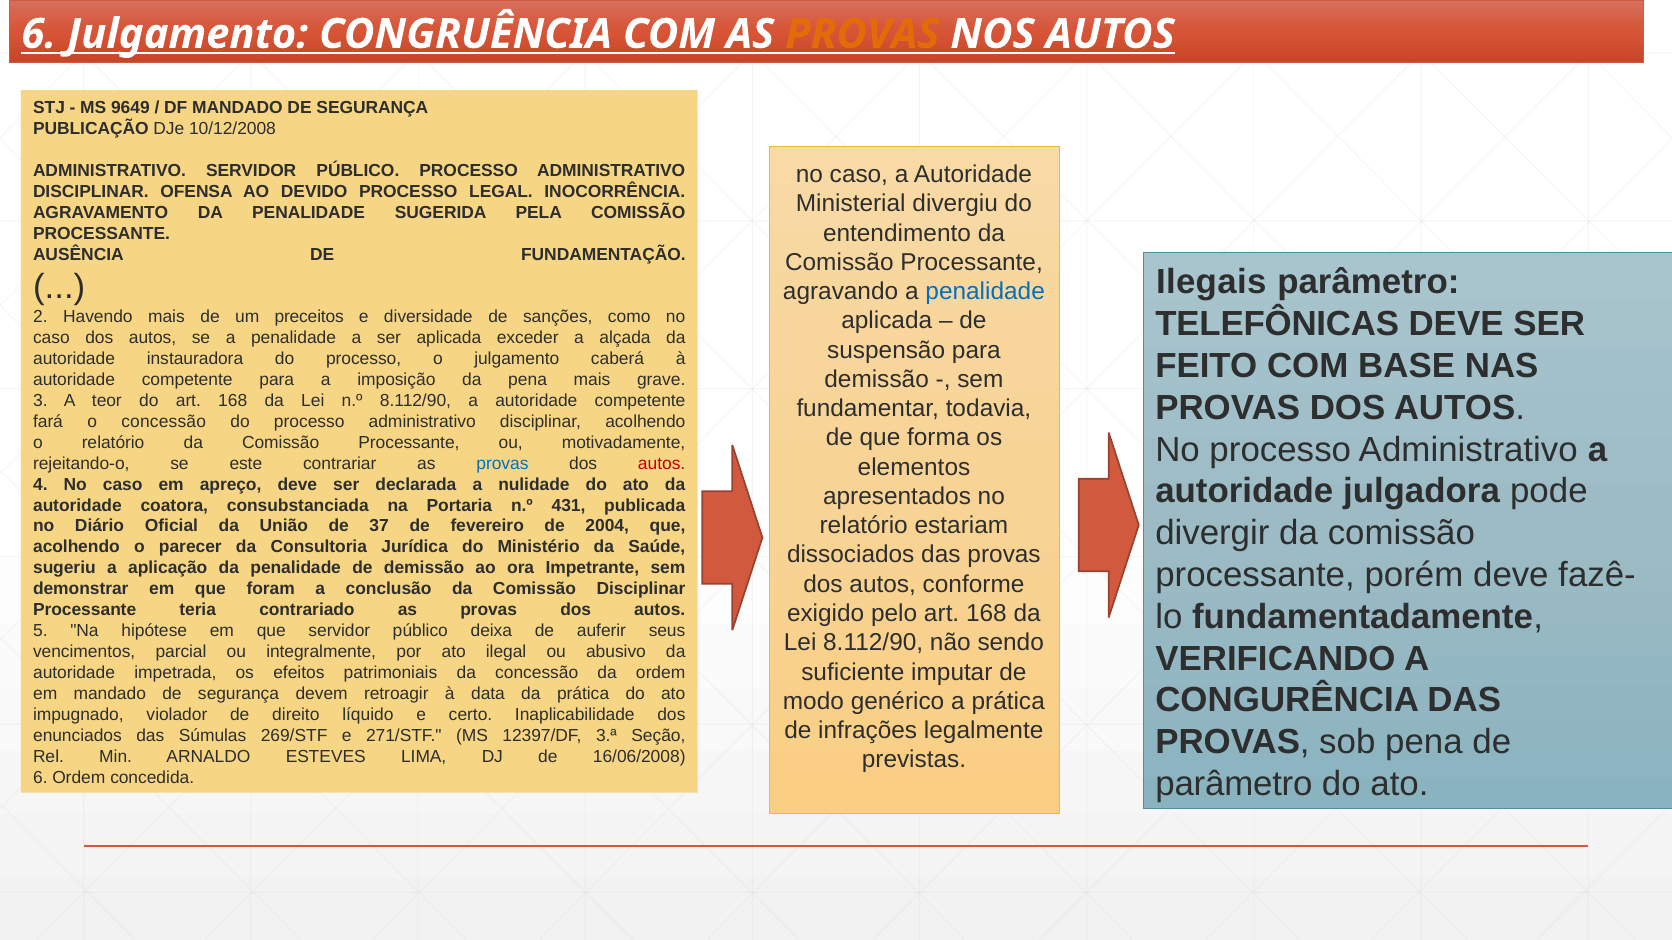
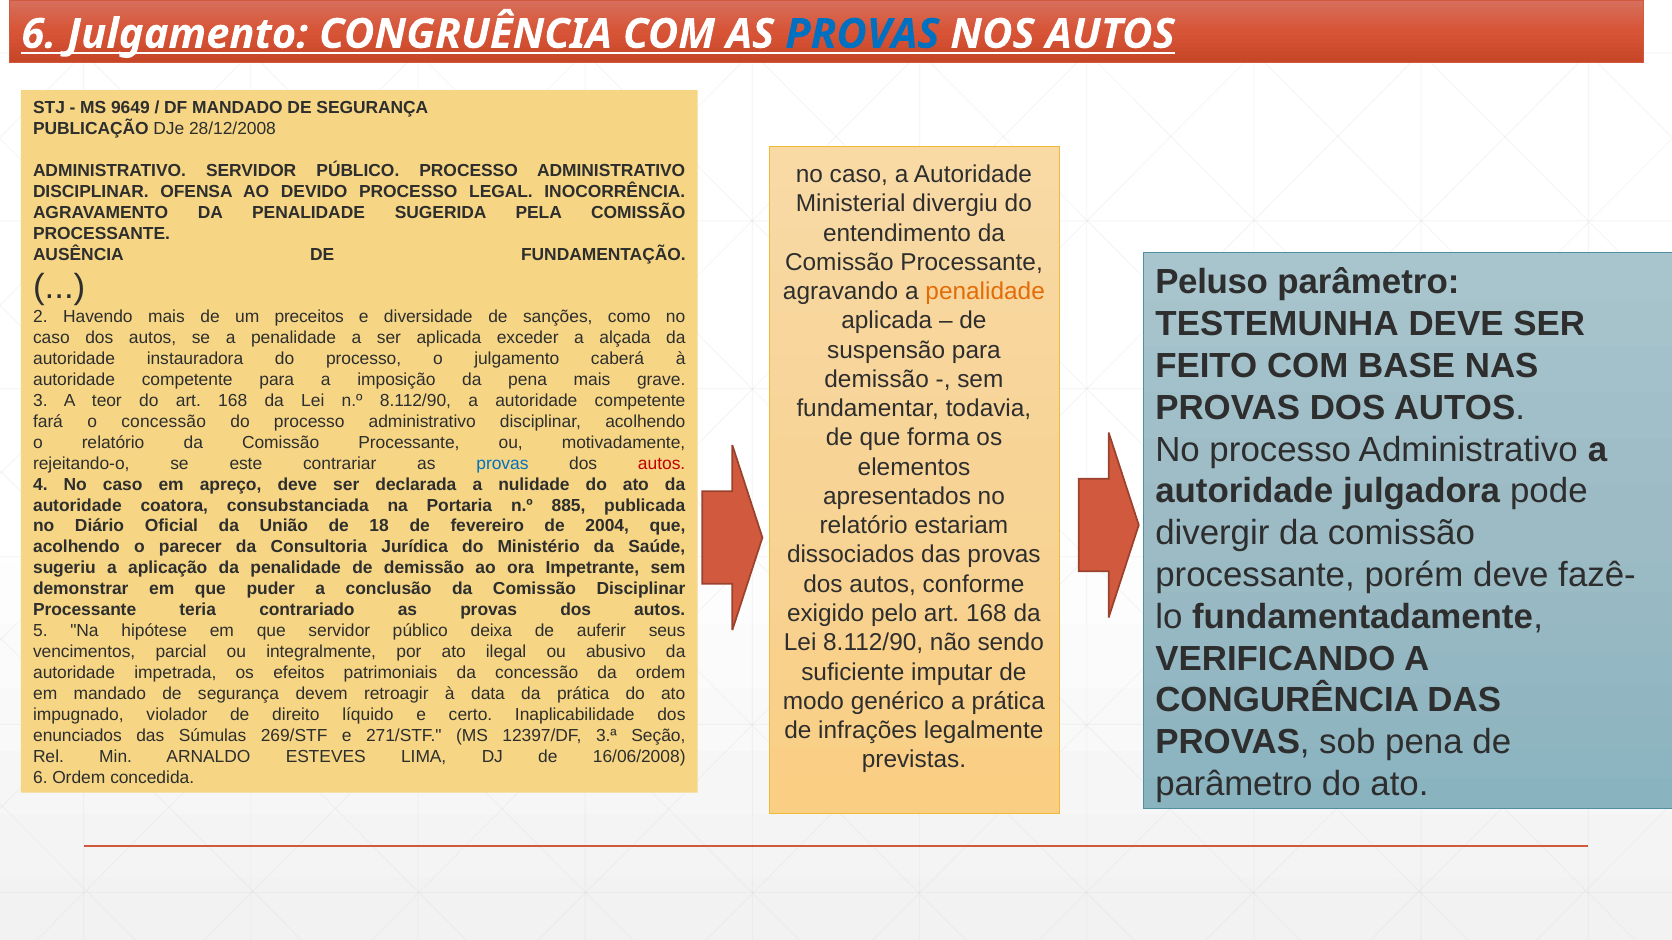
PROVAS colour: orange -> blue (862, 34)
10/12/2008: 10/12/2008 -> 28/12/2008 (232, 129)
Ilegais: Ilegais -> Peluso (1212, 283)
penalidade colour: blue -> orange (985, 292)
TELEFÔNICAS: TELEFÔNICAS -> TESTEMUNHA (1277, 324)
431: 431 -> 885 (569, 506)
37: 37 -> 18 (379, 527)
foram: foram -> puder (271, 589)
